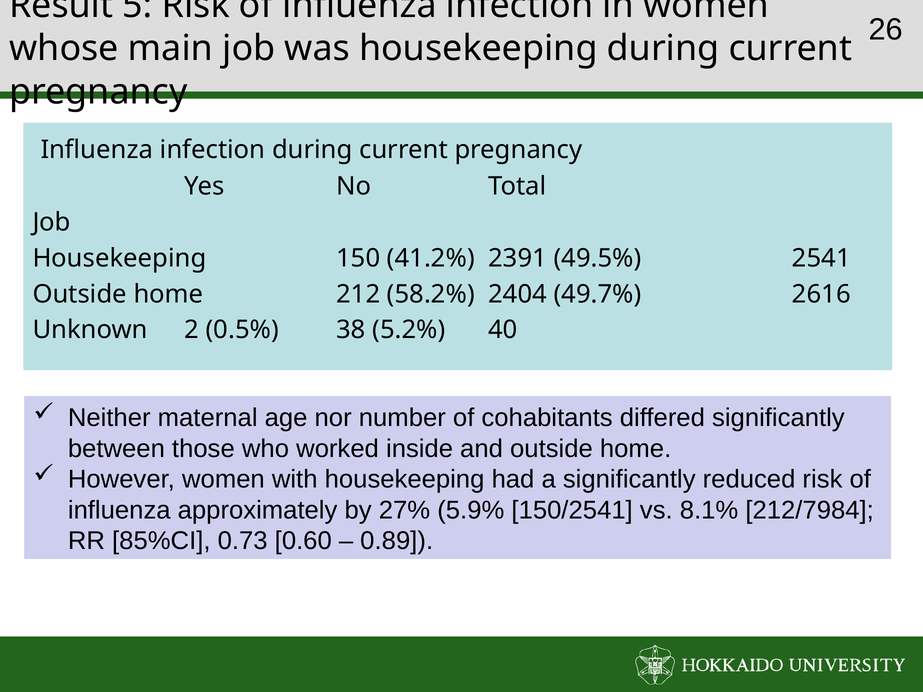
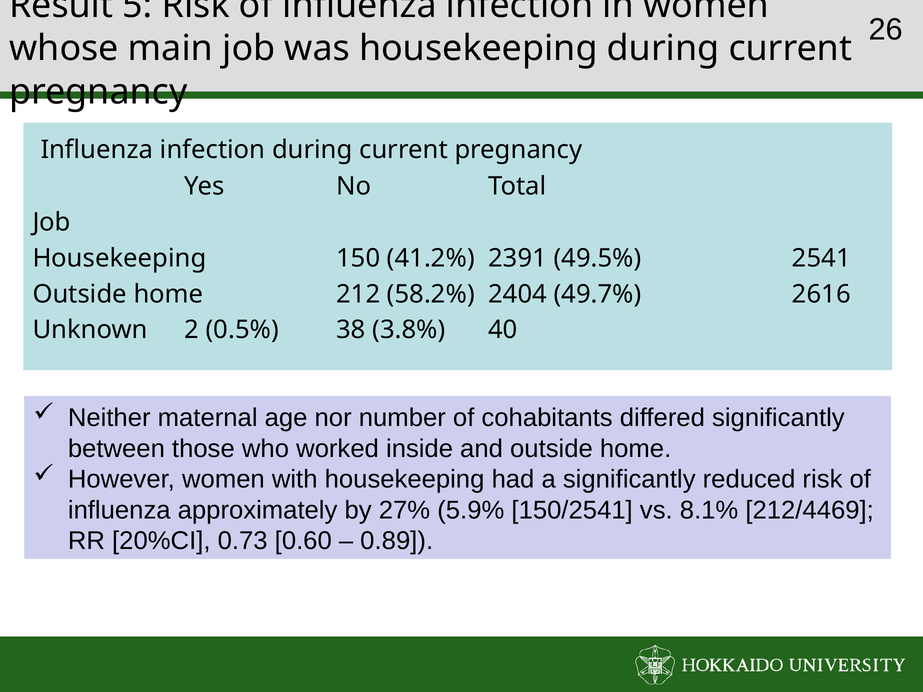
5.2%: 5.2% -> 3.8% (409, 330)
212/7984: 212/7984 -> 212/4469 (810, 510)
85%CI: 85%CI -> 20%CI (161, 541)
